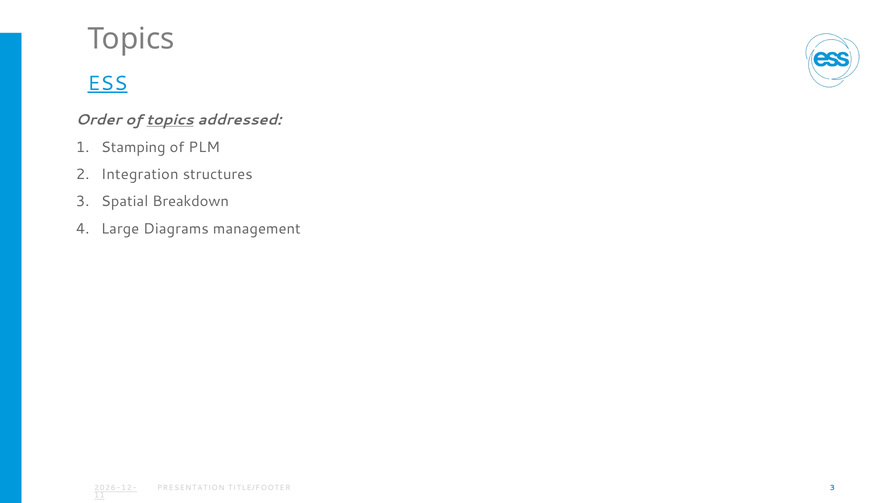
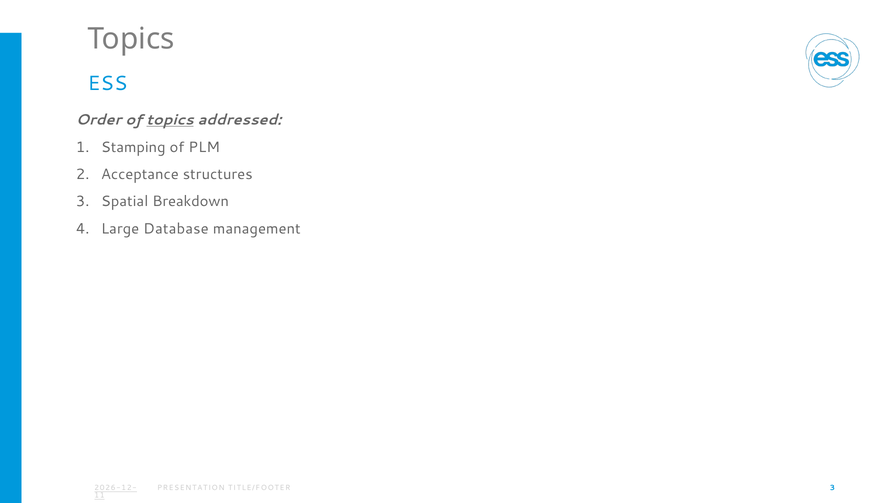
ESS underline: present -> none (108, 83)
Integration: Integration -> Acceptance (140, 174)
Diagrams: Diagrams -> Database (176, 229)
